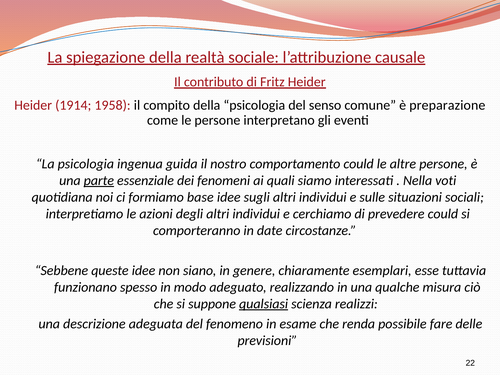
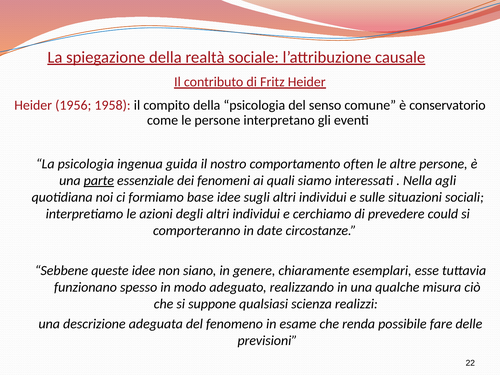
1914: 1914 -> 1956 (73, 105)
preparazione: preparazione -> conservatorio (447, 105)
comportamento could: could -> often (359, 164)
voti: voti -> agli (446, 181)
qualsiasi underline: present -> none (264, 304)
